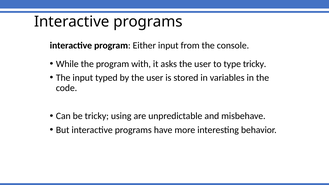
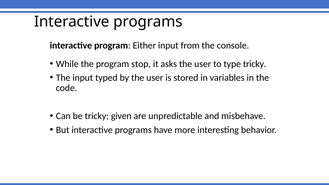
with: with -> stop (141, 64)
using: using -> given (121, 116)
